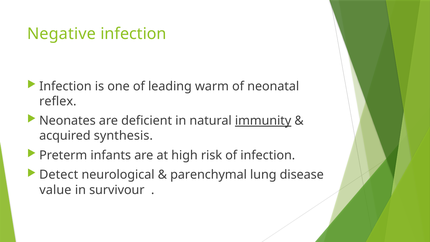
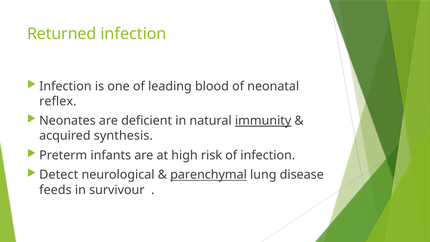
Negative: Negative -> Returned (62, 34)
warm: warm -> blood (212, 86)
parenchymal underline: none -> present (209, 175)
value: value -> feeds (55, 190)
